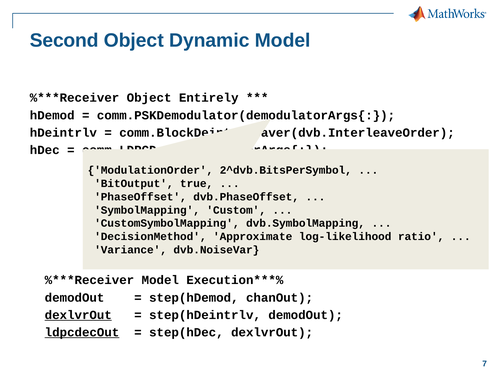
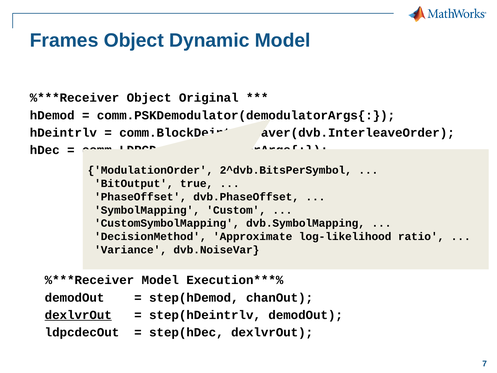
Second: Second -> Frames (64, 40)
Entirely: Entirely -> Original (209, 98)
ldpcdecOut underline: present -> none (82, 332)
